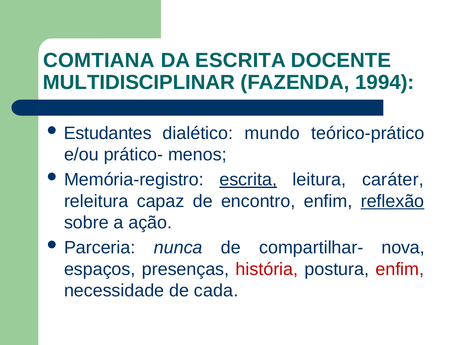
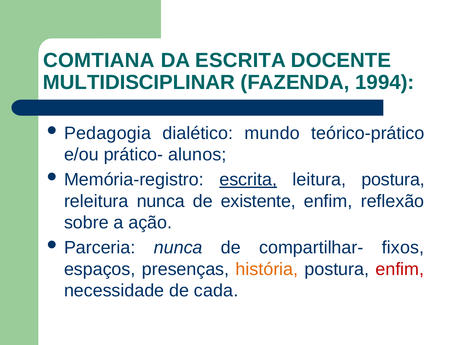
Estudantes: Estudantes -> Pedagogia (108, 133)
menos: menos -> alunos (197, 155)
leitura caráter: caráter -> postura (393, 180)
releitura capaz: capaz -> nunca (161, 201)
encontro: encontro -> existente (258, 201)
reflexão underline: present -> none (392, 201)
nova: nova -> fixos (403, 248)
história colour: red -> orange (267, 269)
